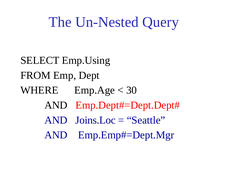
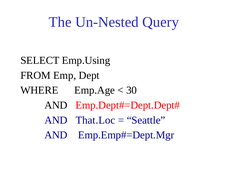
Joins.Loc: Joins.Loc -> That.Loc (95, 120)
